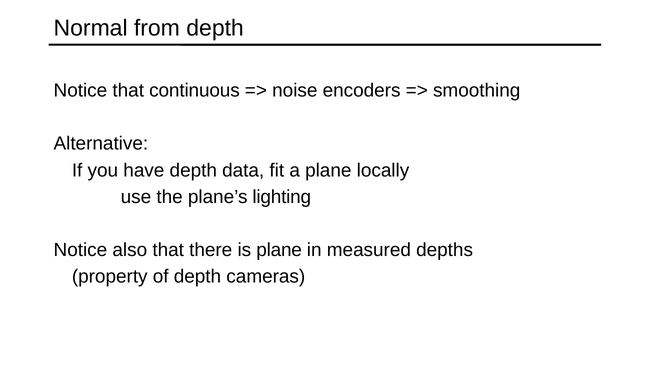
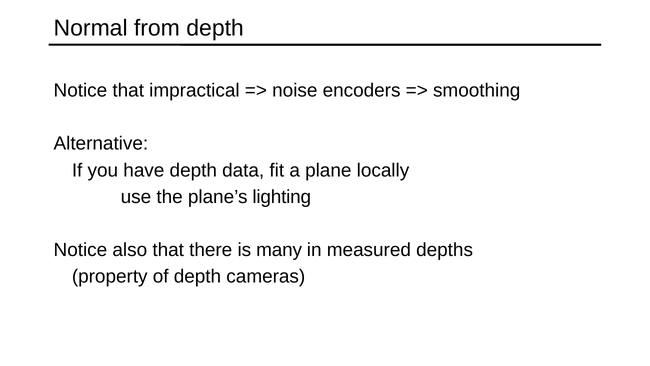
continuous: continuous -> impractical (194, 90)
is plane: plane -> many (279, 250)
